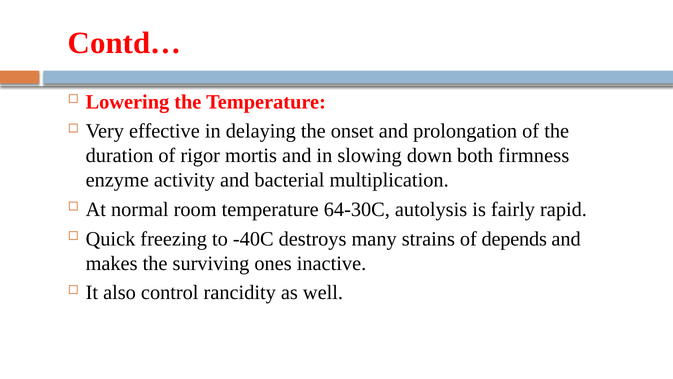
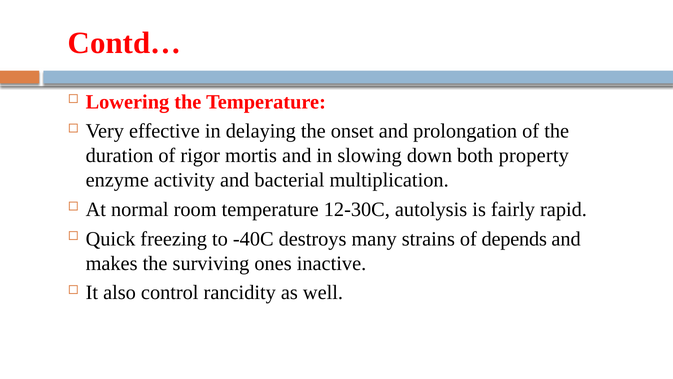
firmness: firmness -> property (534, 156)
64-30C: 64-30C -> 12-30C (357, 209)
